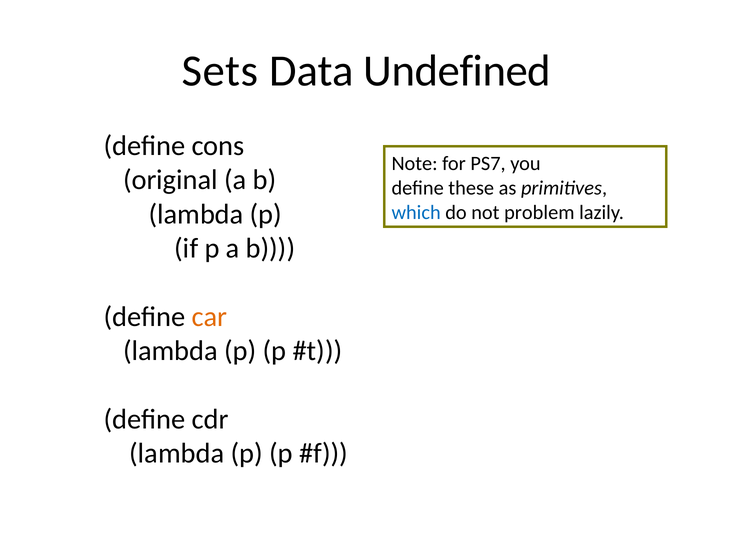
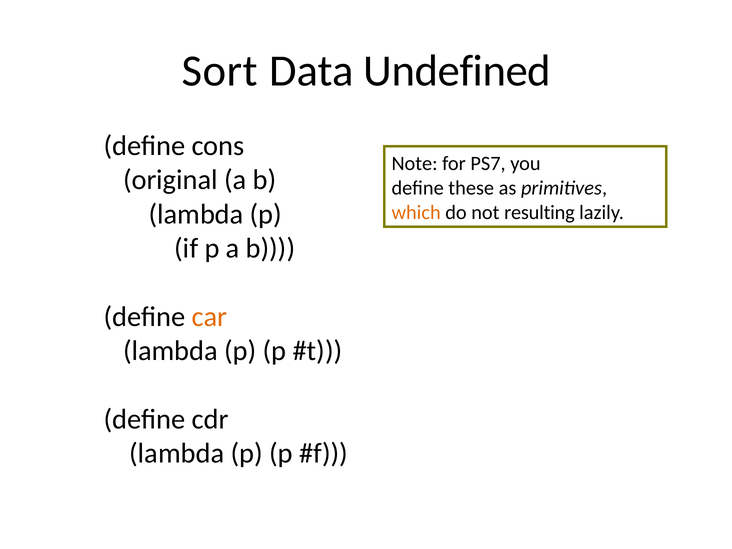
Sets: Sets -> Sort (220, 71)
which colour: blue -> orange (416, 212)
problem: problem -> resulting (539, 212)
